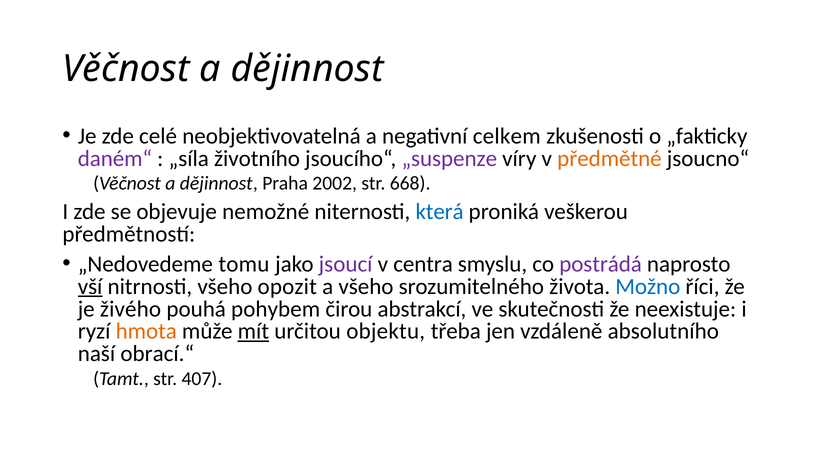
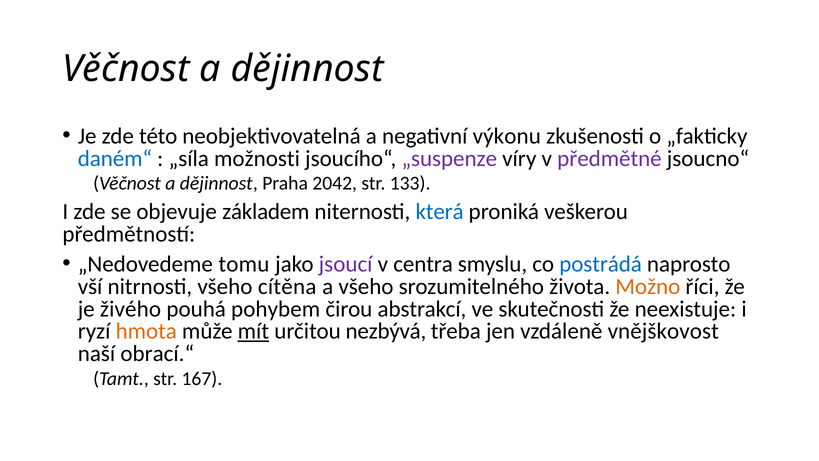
celé: celé -> této (158, 136)
celkem: celkem -> výkonu (507, 136)
daném“ colour: purple -> blue (115, 158)
životního: životního -> možnosti (257, 158)
předmětné colour: orange -> purple (609, 158)
2002: 2002 -> 2042 (335, 183)
668: 668 -> 133 (410, 183)
nemožné: nemožné -> základem (266, 211)
postrádá colour: purple -> blue (601, 264)
vší underline: present -> none (90, 286)
opozit: opozit -> cítěna (287, 286)
Možno colour: blue -> orange (648, 286)
objektu: objektu -> nezbývá (386, 331)
absolutního: absolutního -> vnějškovost (663, 331)
407: 407 -> 167 (202, 378)
